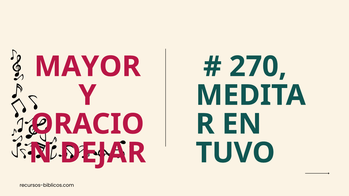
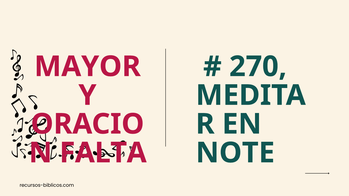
DEJAR: DEJAR -> FALTA (103, 153)
TUVO: TUVO -> NOTE (235, 153)
